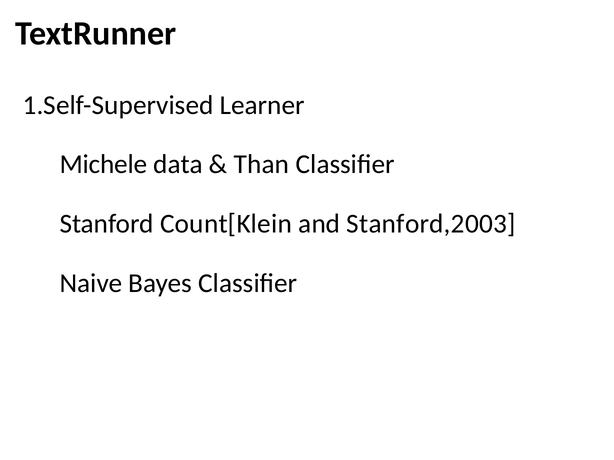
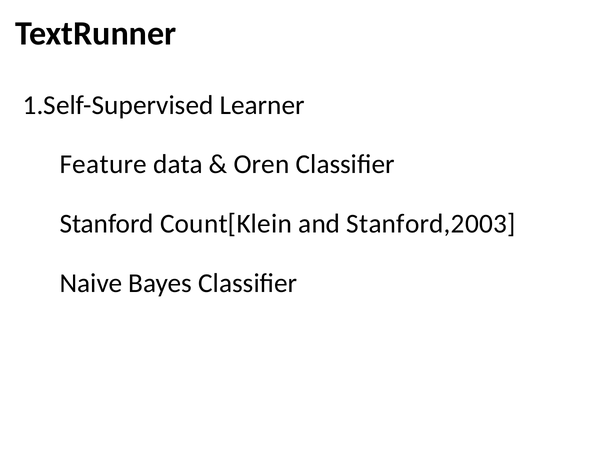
Michele: Michele -> Feature (103, 165)
Than: Than -> Oren (261, 165)
